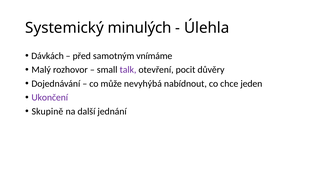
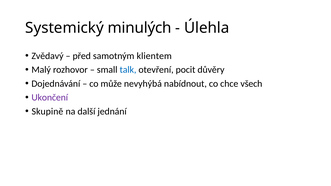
Dávkách: Dávkách -> Zvědavý (47, 56)
vnímáme: vnímáme -> klientem (154, 56)
talk colour: purple -> blue (128, 70)
jeden: jeden -> všech (251, 84)
